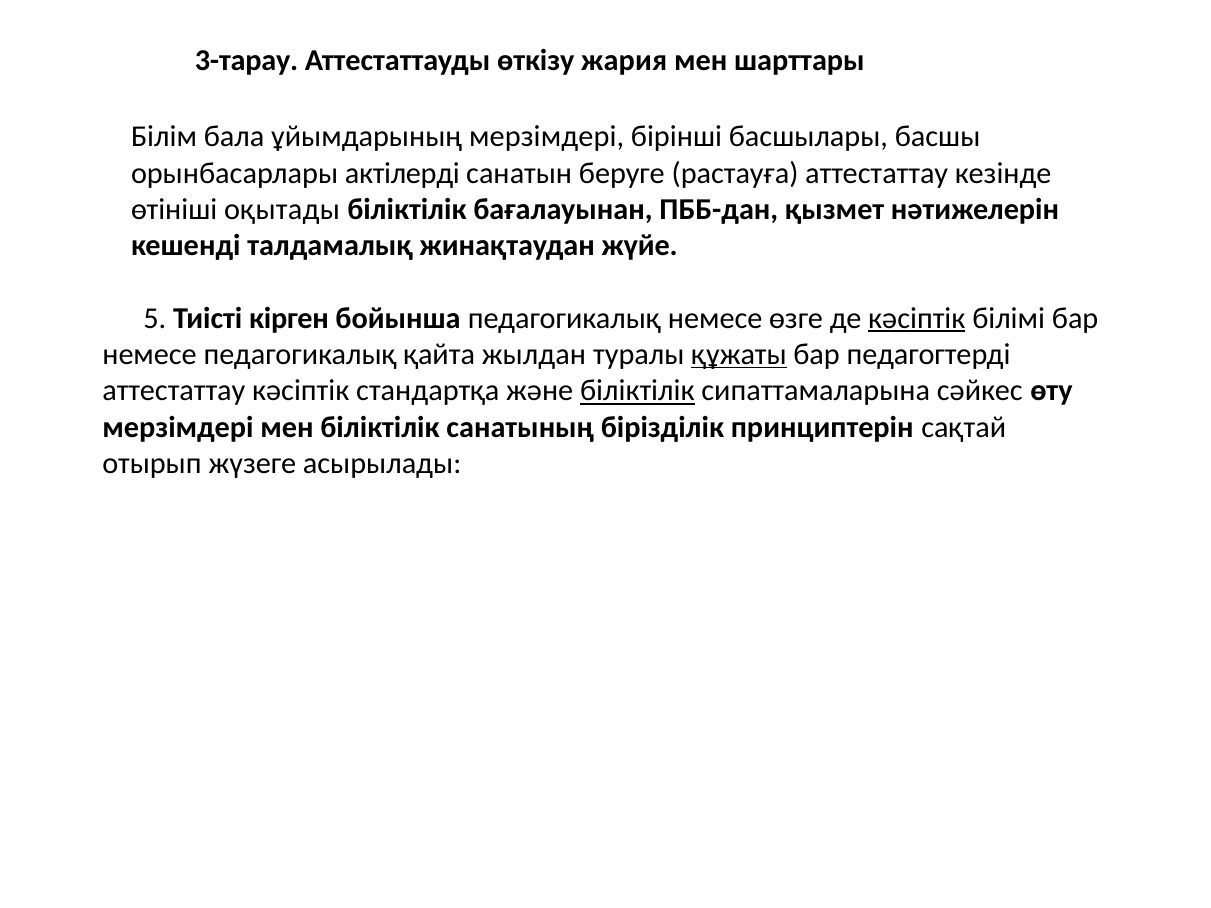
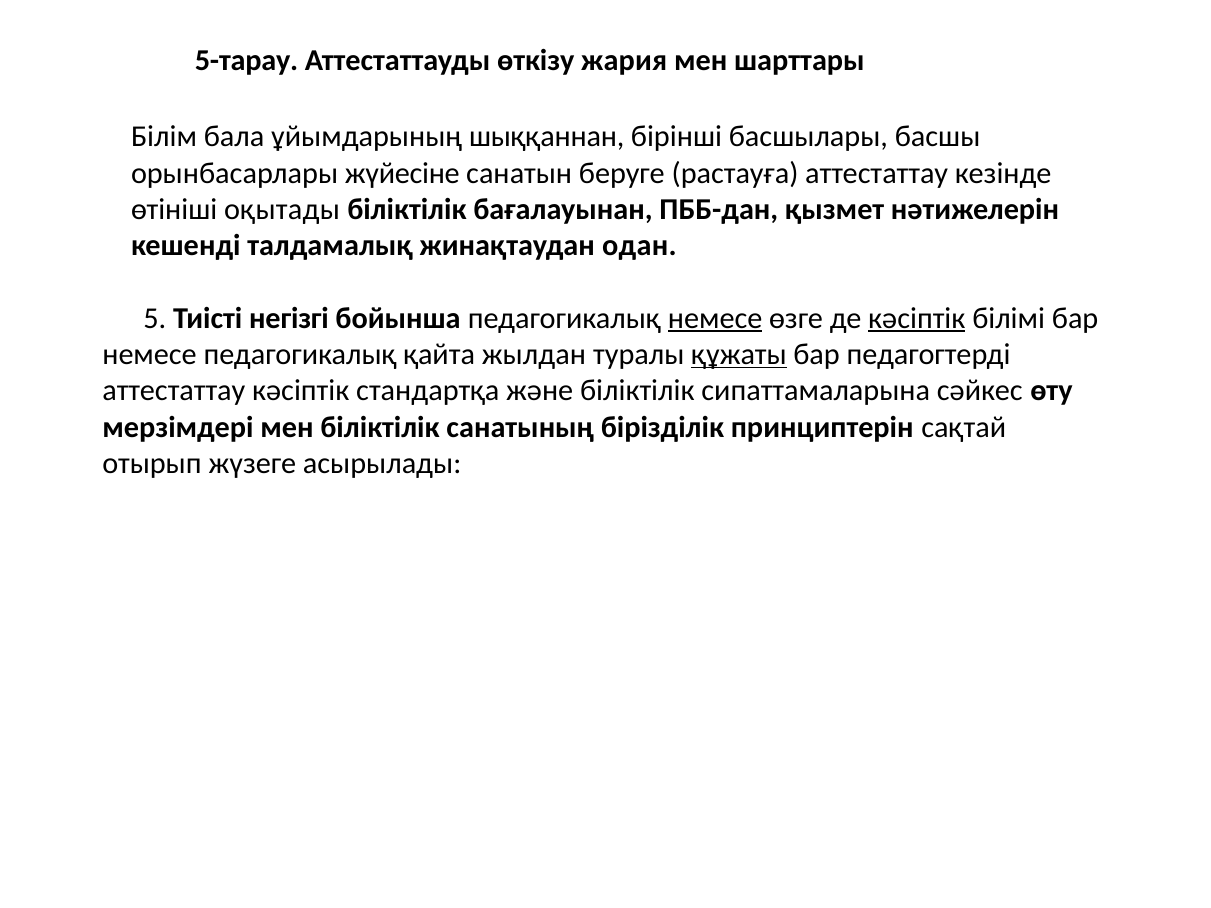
3-тарау: 3-тарау -> 5-тарау (247, 61)
ұйымдарының мерзімдері: мерзімдері -> шыққаннан (547, 137)
актілерді: актілерді -> жүйесіне (402, 173)
жүйе: жүйе -> одан (639, 246)
кірген: кірген -> негізгі (289, 318)
немесе underline: none -> present (715, 318)
біліктілік underline: present -> none (637, 391)
